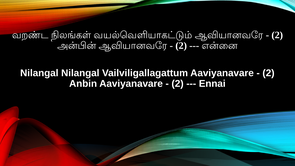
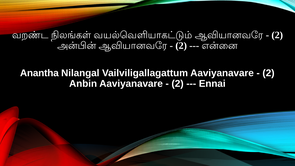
Nilangal: Nilangal -> Anantha (39, 73)
